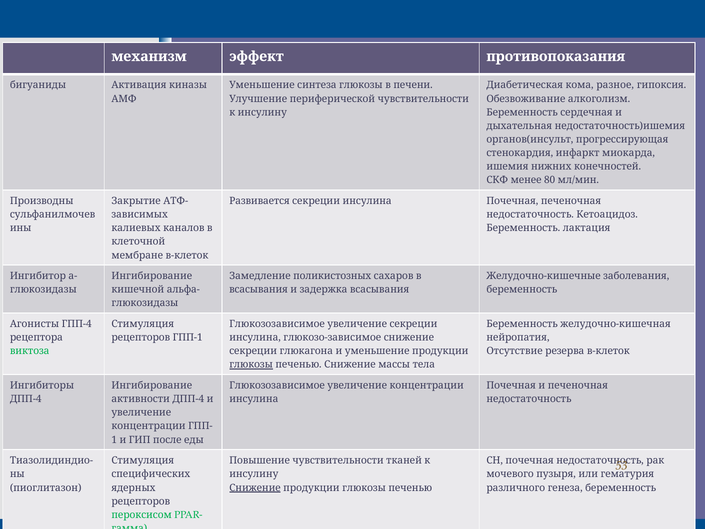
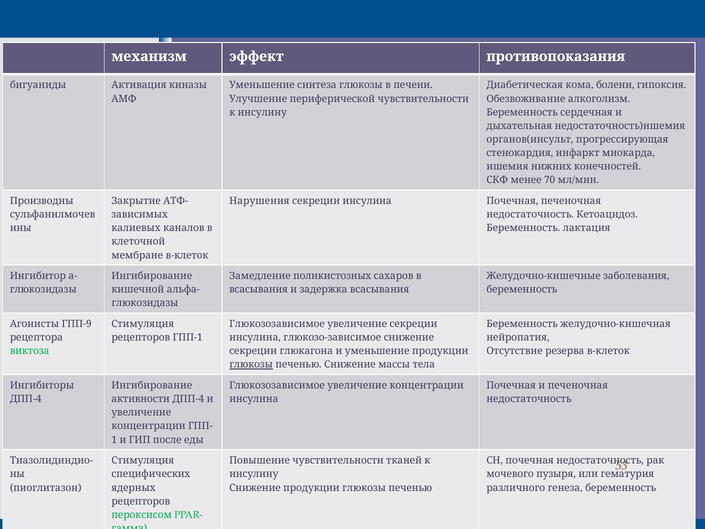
разное: разное -> болени (615, 85)
80: 80 -> 70 (550, 180)
Развивается: Развивается -> Нарушения (259, 201)
ГПП-4: ГПП-4 -> ГПП-9 (77, 324)
Снижение underline: present -> none (255, 488)
